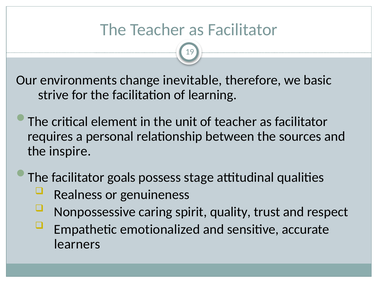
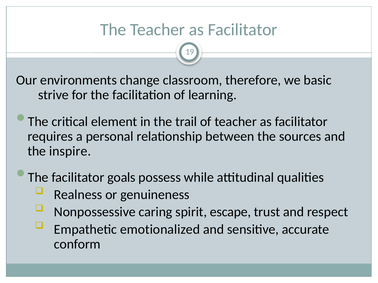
inevitable: inevitable -> classroom (193, 80)
unit: unit -> trail (186, 122)
stage: stage -> while (199, 178)
quality: quality -> escape (230, 212)
learners: learners -> conform (77, 244)
